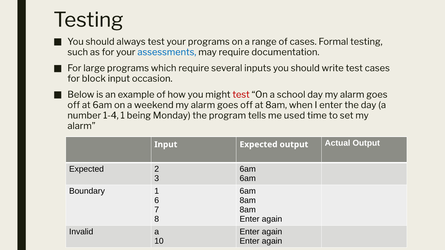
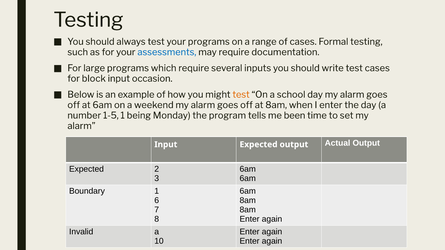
test colour: red -> orange (241, 95)
1-4: 1-4 -> 1-5 (111, 116)
used: used -> been (295, 116)
